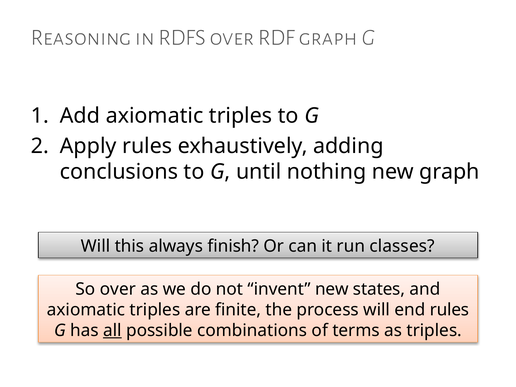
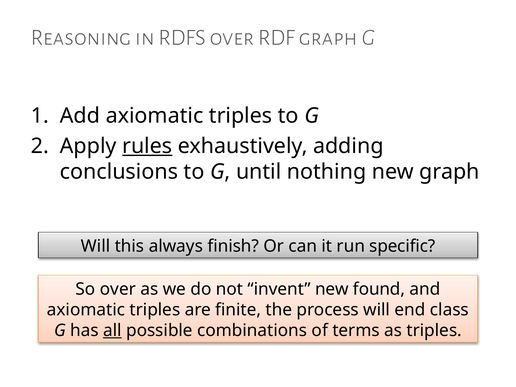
rules underline: none -> present (147, 146)
classes: classes -> specific (402, 246)
states: states -> found (379, 289)
end rules: rules -> class (449, 310)
